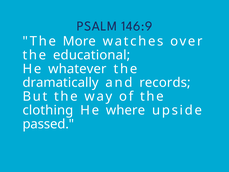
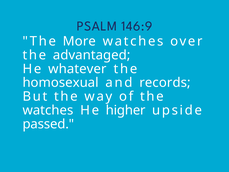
educational: educational -> advantaged (92, 55)
dramatically: dramatically -> homosexual (61, 83)
clothing: clothing -> watches (48, 110)
where: where -> higher (126, 110)
